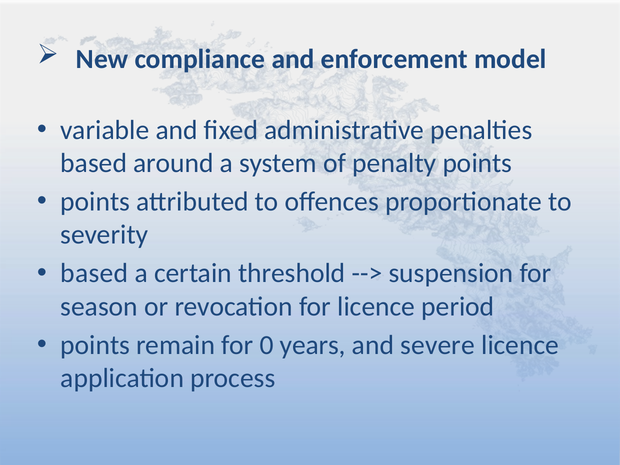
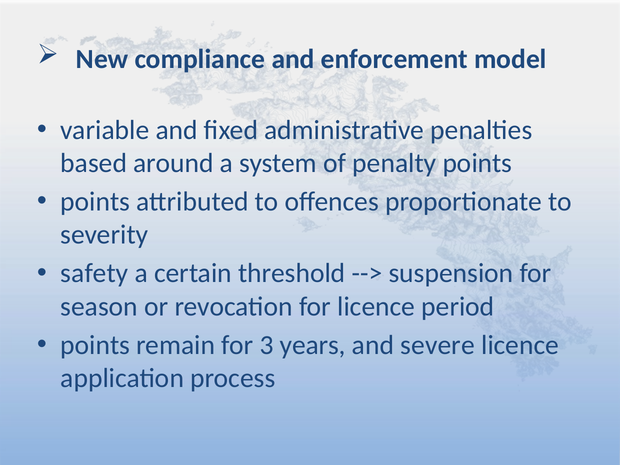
based: based -> safety (94, 273)
0: 0 -> 3 (267, 345)
